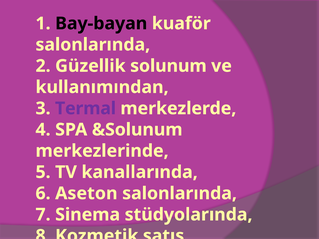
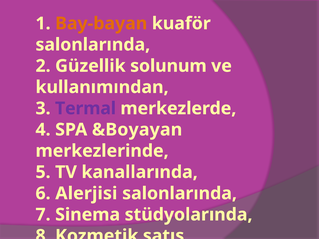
Bay-bayan colour: black -> orange (101, 23)
&Solunum: &Solunum -> &Boyayan (137, 130)
Aseton: Aseton -> Alerjisi (86, 194)
